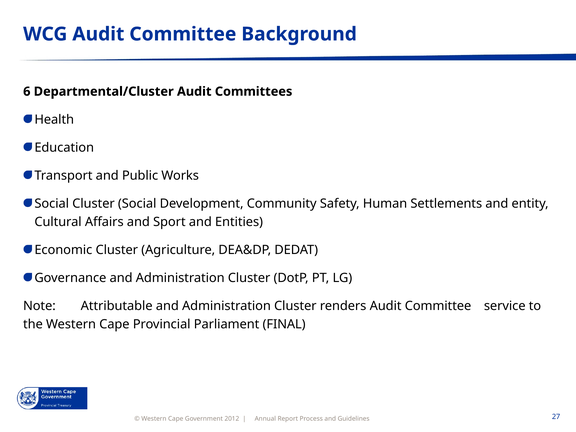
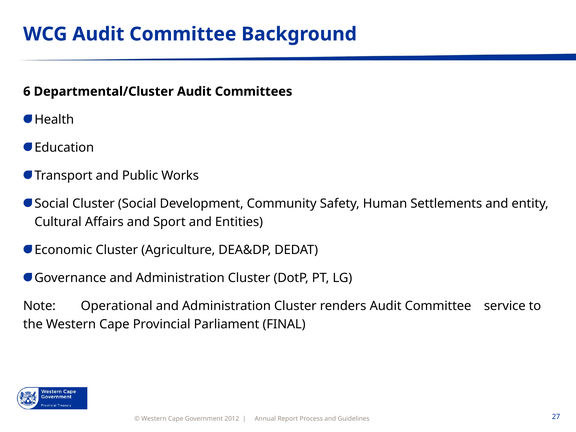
Attributable: Attributable -> Operational (117, 306)
